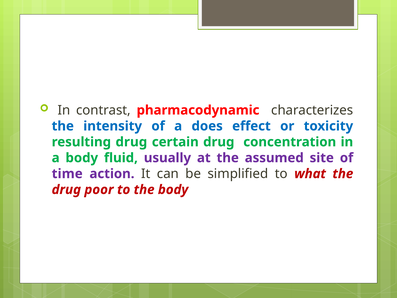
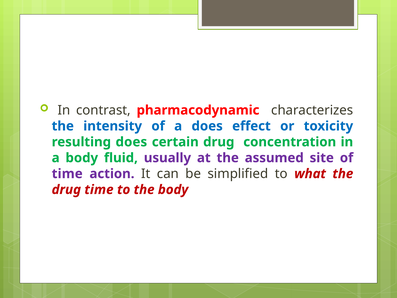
resulting drug: drug -> does (131, 142)
drug poor: poor -> time (99, 189)
